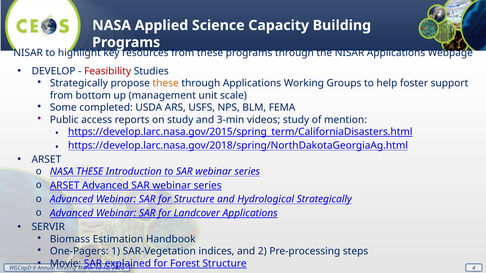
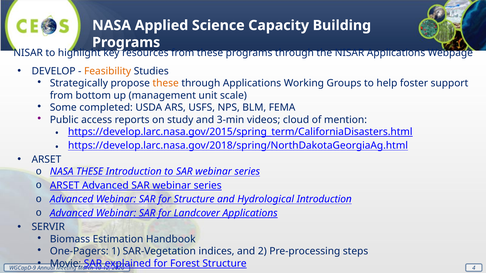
Feasibility colour: red -> orange (108, 71)
videos study: study -> cloud (296, 120)
Hydrological Strategically: Strategically -> Introduction (324, 200)
